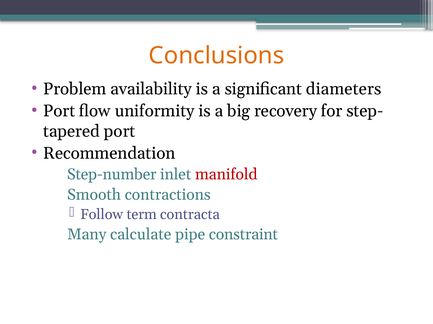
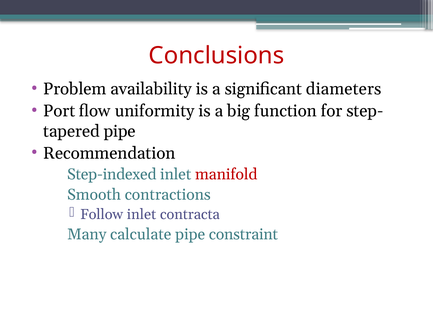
Conclusions colour: orange -> red (216, 56)
recovery: recovery -> function (286, 111)
port: port -> pipe (120, 131)
Step-number: Step-number -> Step-indexed (112, 175)
Follow term: term -> inlet (142, 215)
